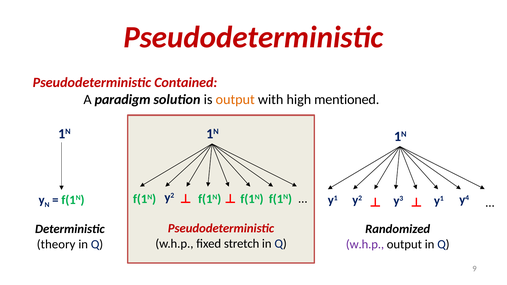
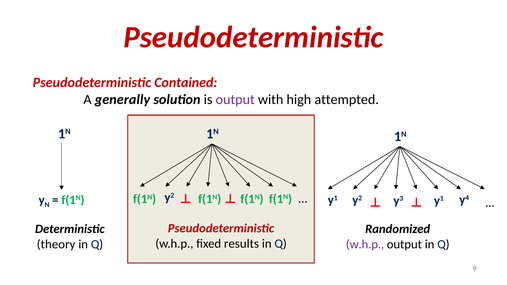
paradigm: paradigm -> generally (122, 100)
output colour: orange -> purple (235, 100)
mentioned: mentioned -> attempted (347, 100)
stretch: stretch -> results (241, 244)
